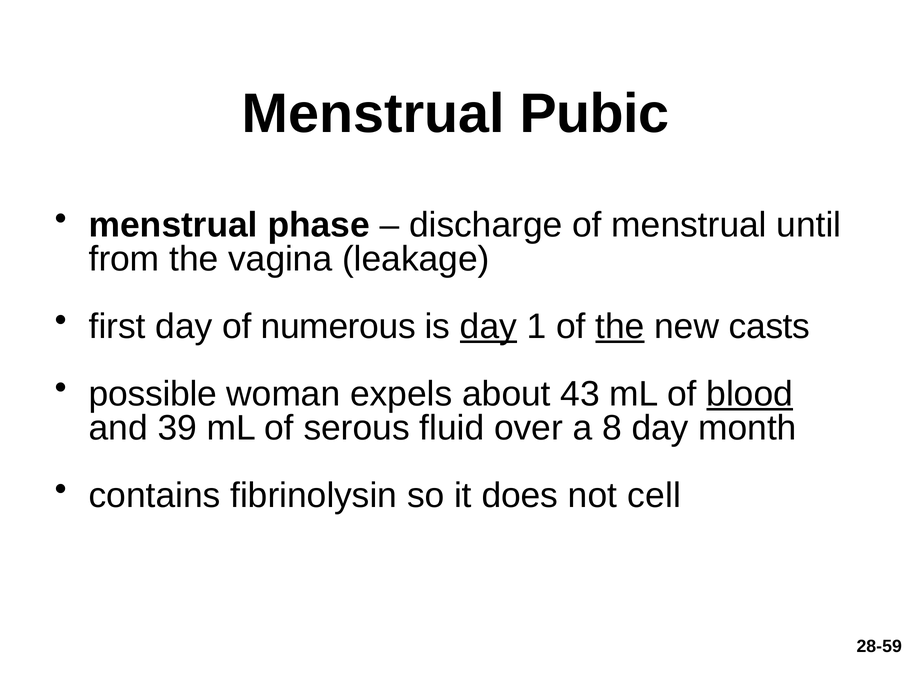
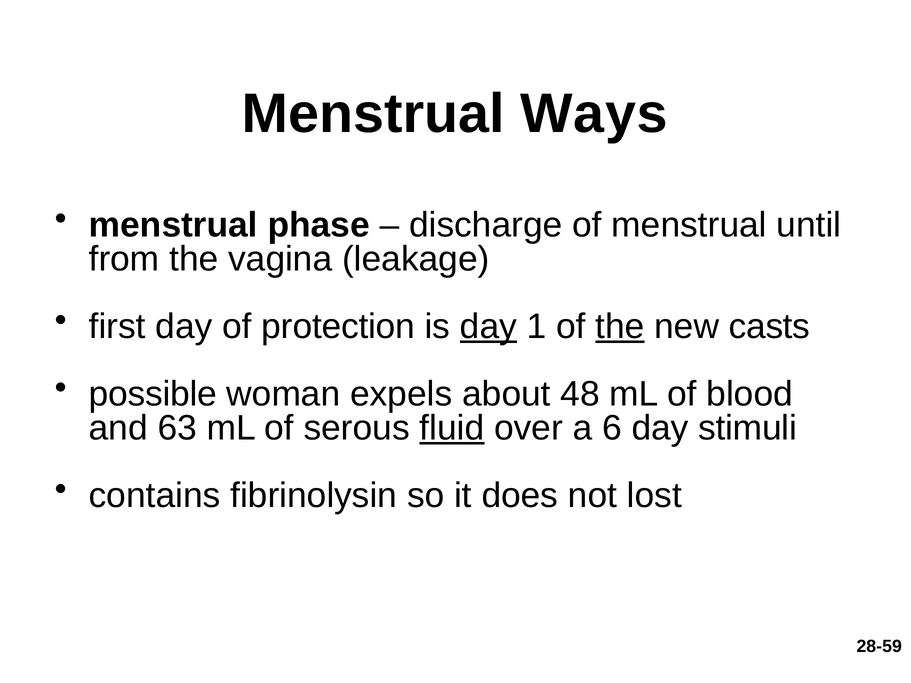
Pubic: Pubic -> Ways (594, 114)
numerous: numerous -> protection (338, 327)
43: 43 -> 48 (580, 394)
blood underline: present -> none (750, 394)
39: 39 -> 63 (177, 428)
fluid underline: none -> present (452, 428)
8: 8 -> 6 (612, 428)
month: month -> stimuli (748, 428)
cell: cell -> lost (654, 496)
